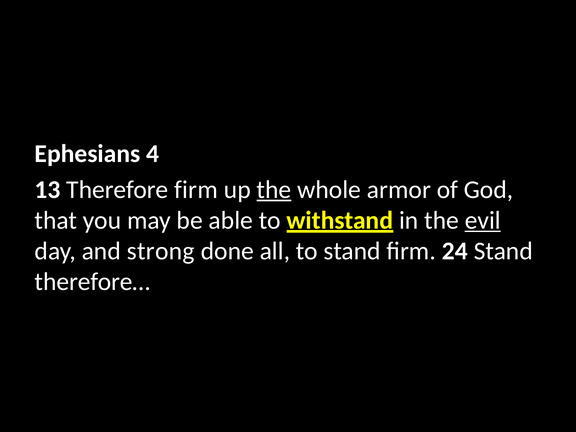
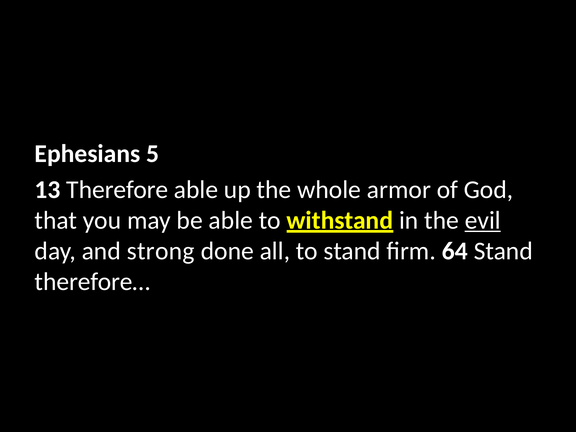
4: 4 -> 5 (153, 154)
Therefore firm: firm -> able (196, 190)
the underline: present -> none (274, 190)
24: 24 -> 64 (455, 251)
